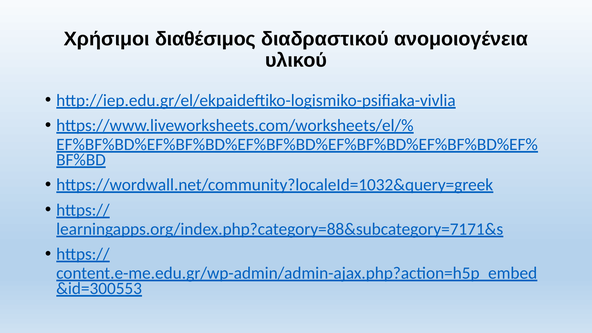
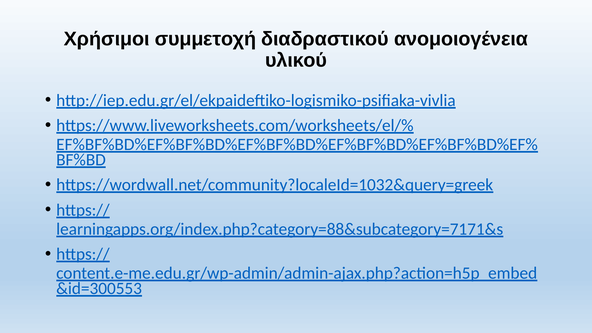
διαθέσιμος: διαθέσιμος -> συμμετοχή (206, 39)
